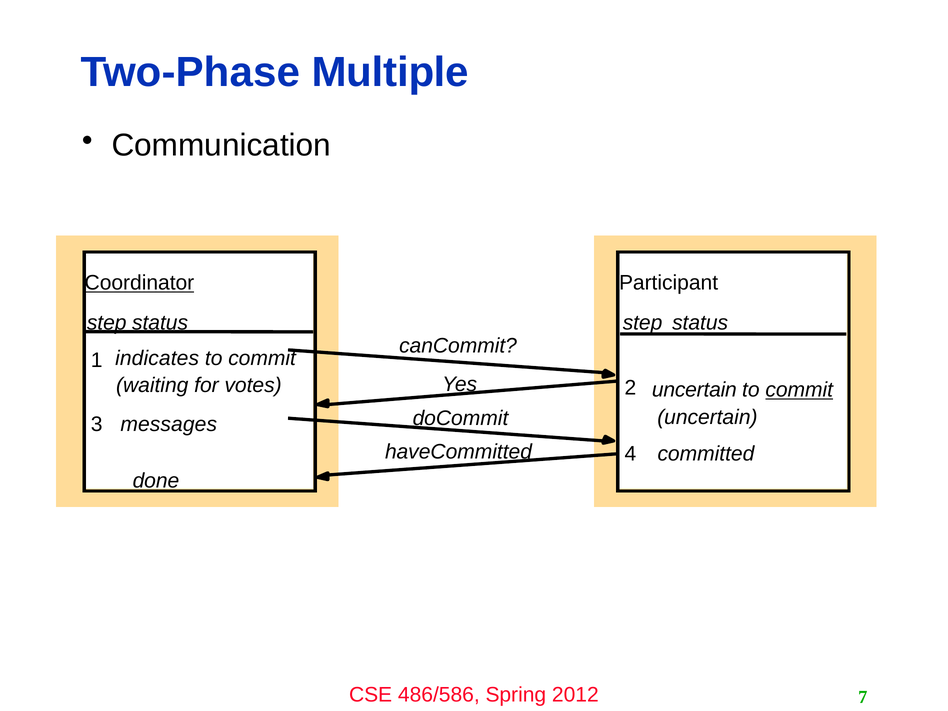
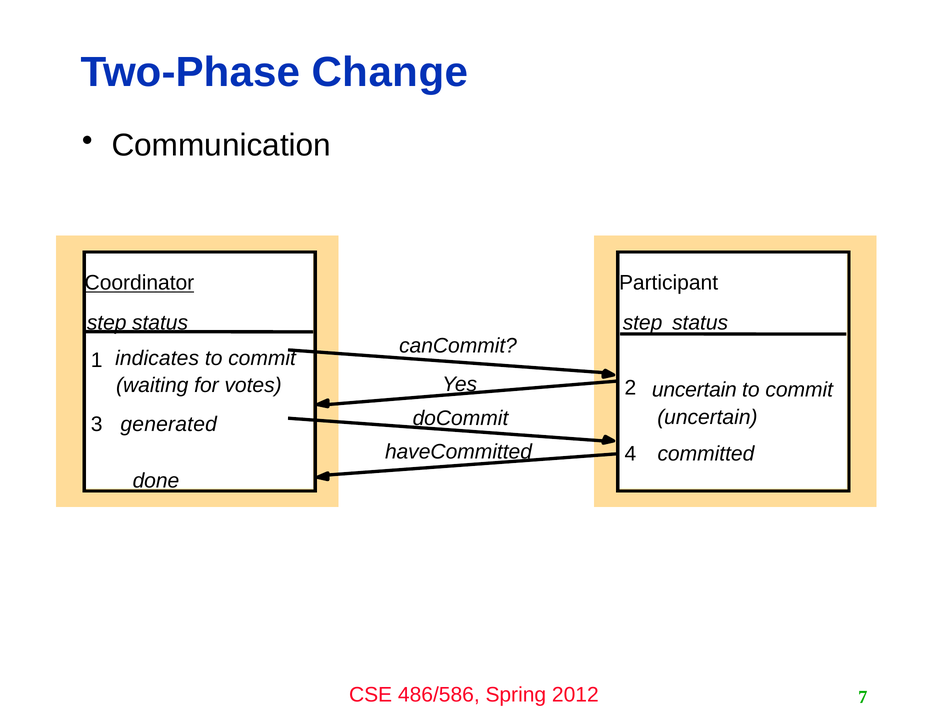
Multiple: Multiple -> Change (390, 72)
commit underline: present -> none (799, 390)
messages: messages -> generated (169, 424)
